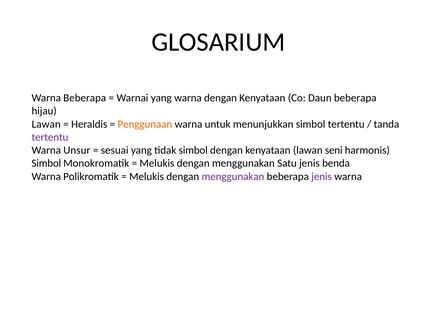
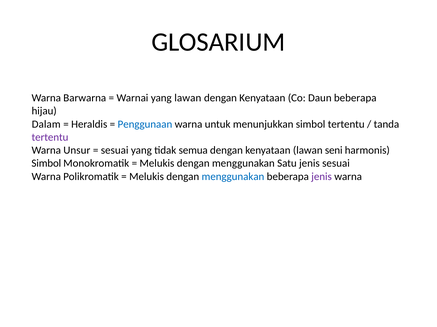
Warna Beberapa: Beberapa -> Barwarna (85, 98)
yang warna: warna -> lawan (188, 98)
Lawan: Lawan -> Dalam (46, 124)
Penggunaan colour: orange -> blue (145, 124)
tidak simbol: simbol -> semua (193, 151)
jenis benda: benda -> sesuai (336, 164)
menggunakan colour: purple -> blue (233, 177)
